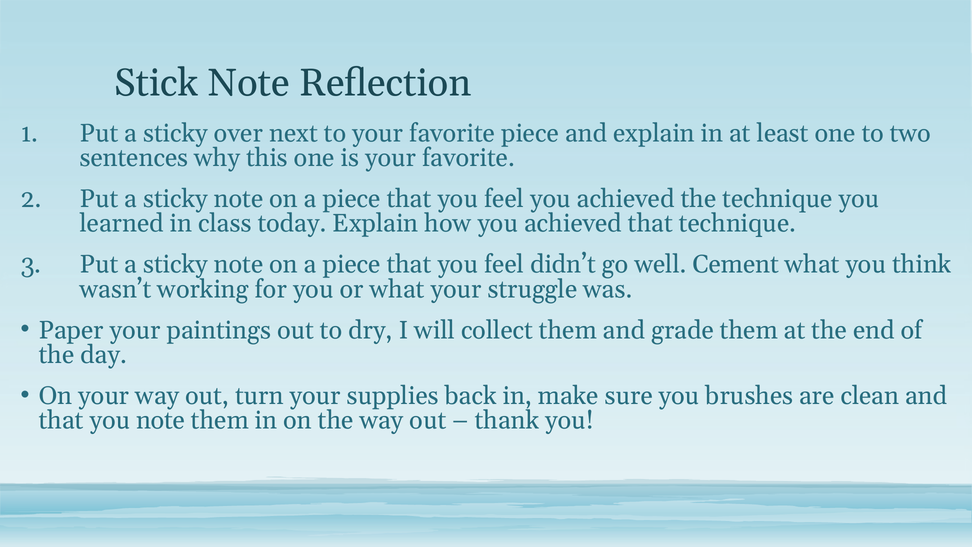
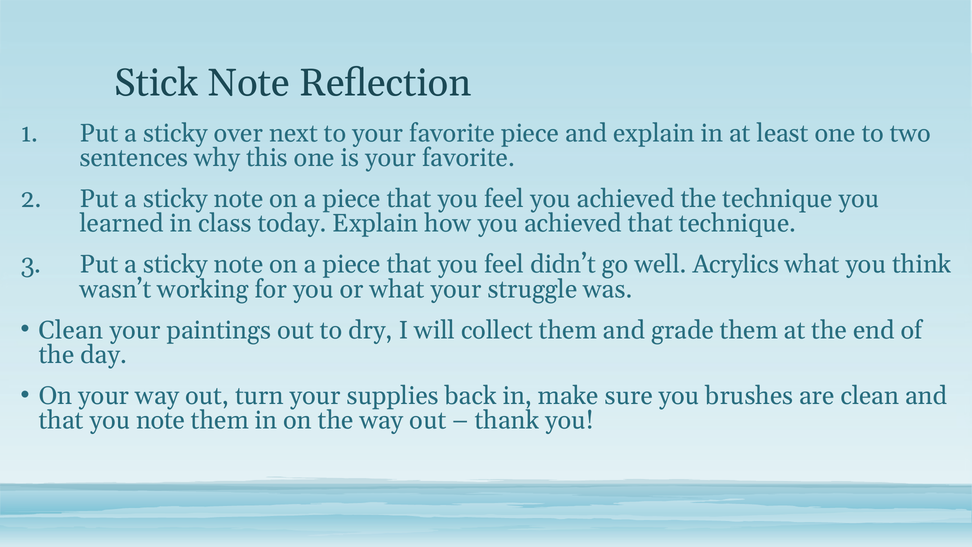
Cement: Cement -> Acrylics (736, 264)
Paper: Paper -> Clean (71, 330)
